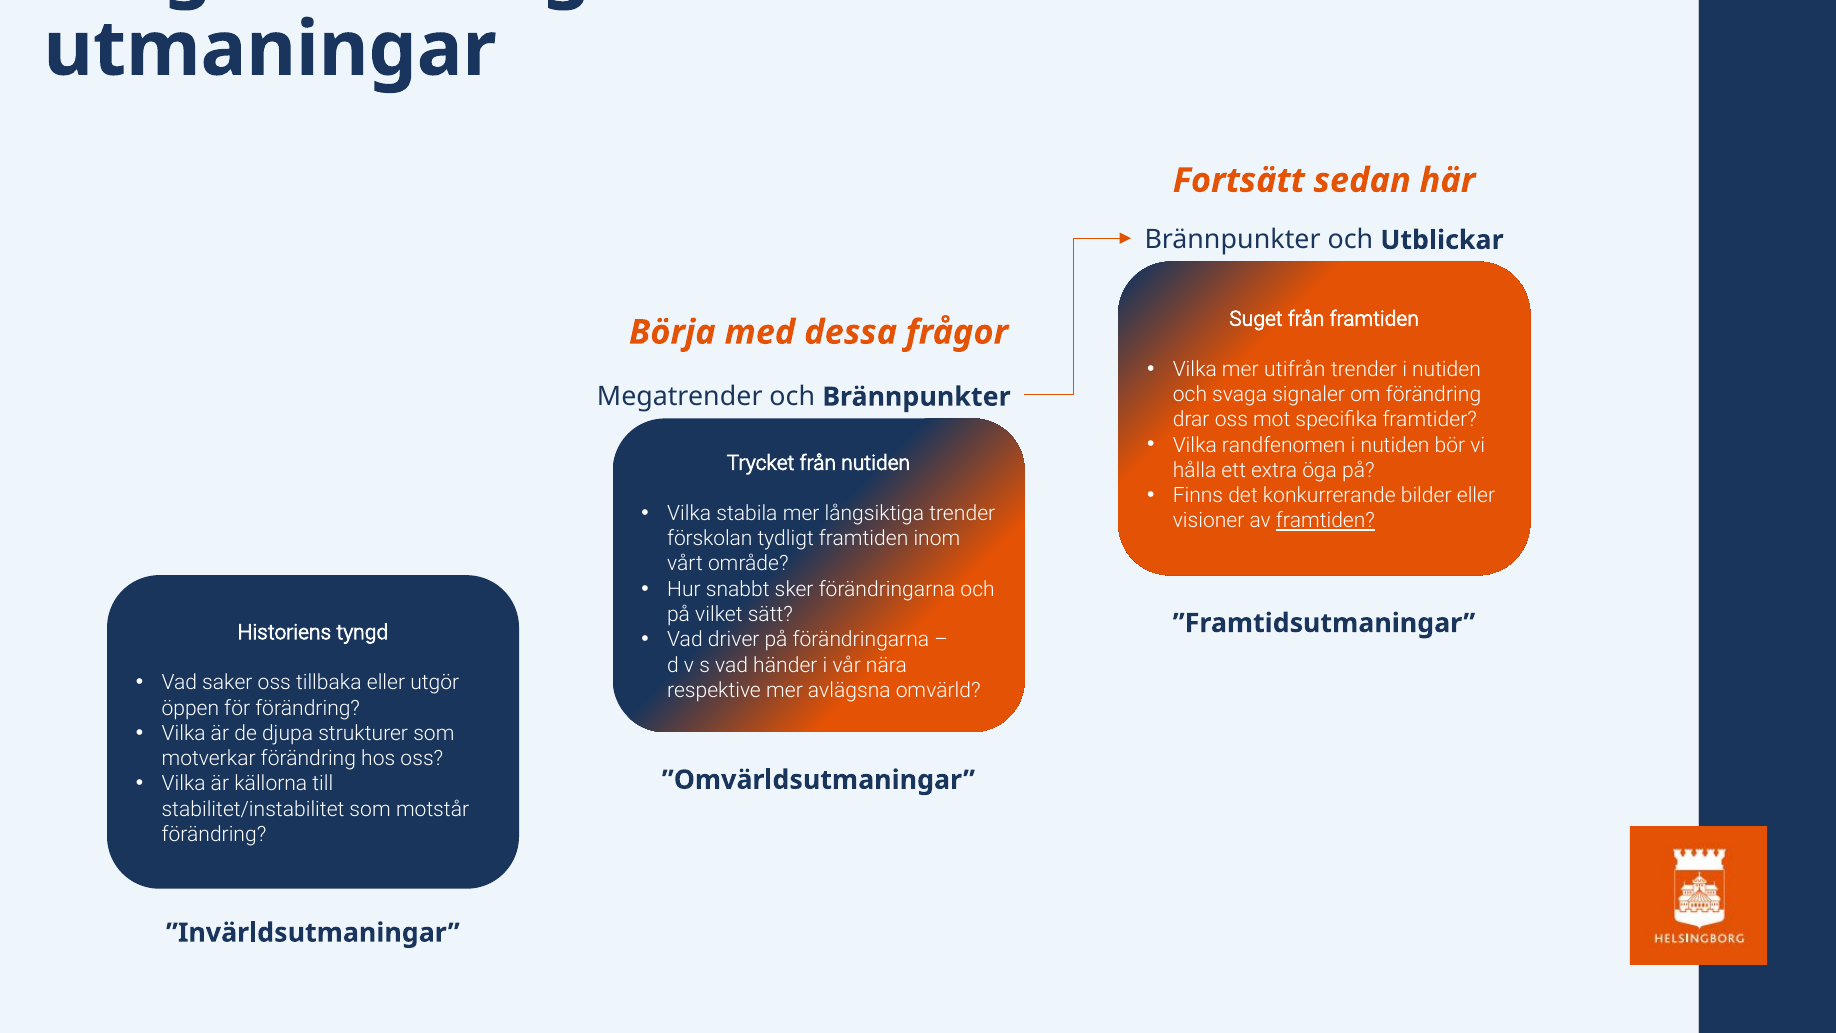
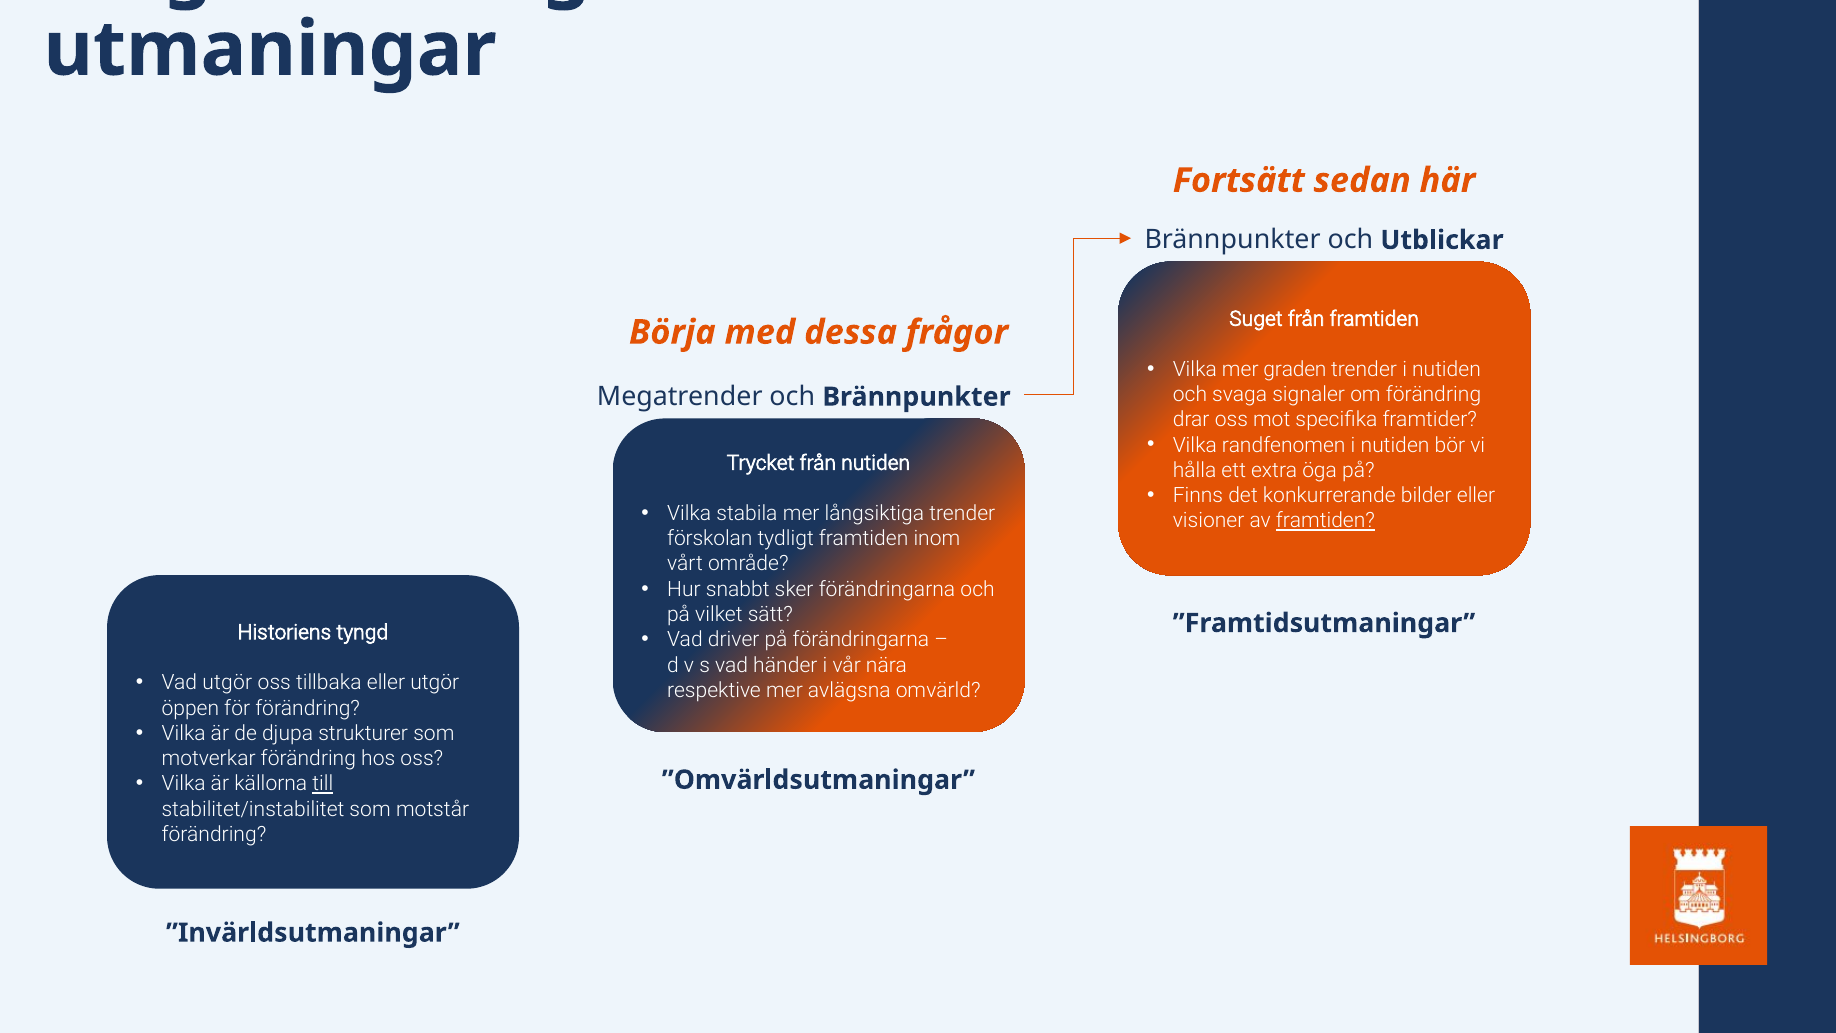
utifrån: utifrån -> graden (1295, 369)
Vad saker: saker -> utgör (227, 683)
till underline: none -> present (323, 784)
